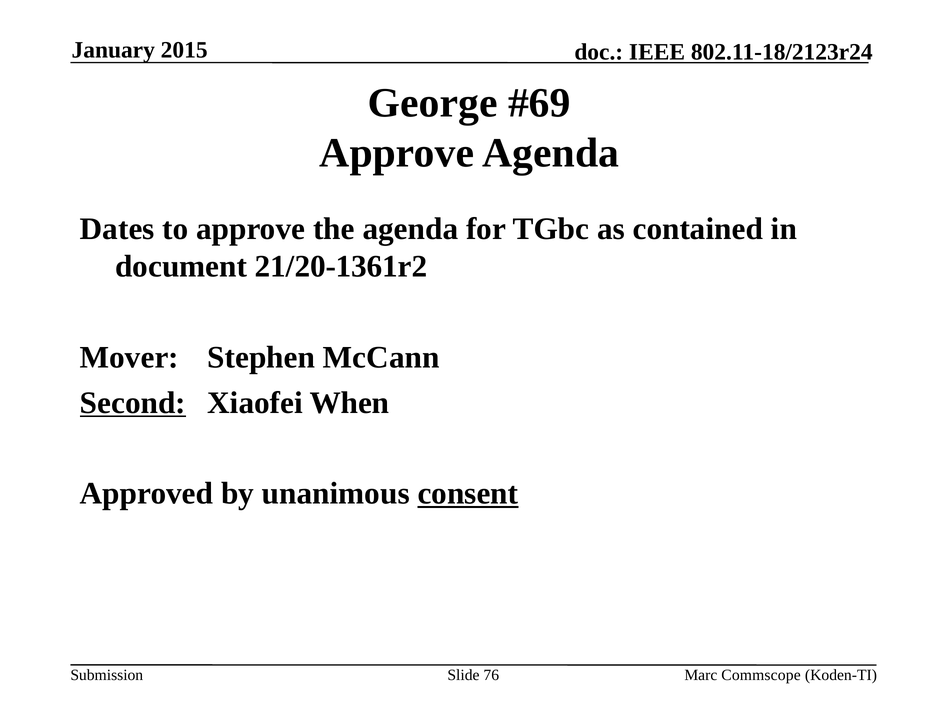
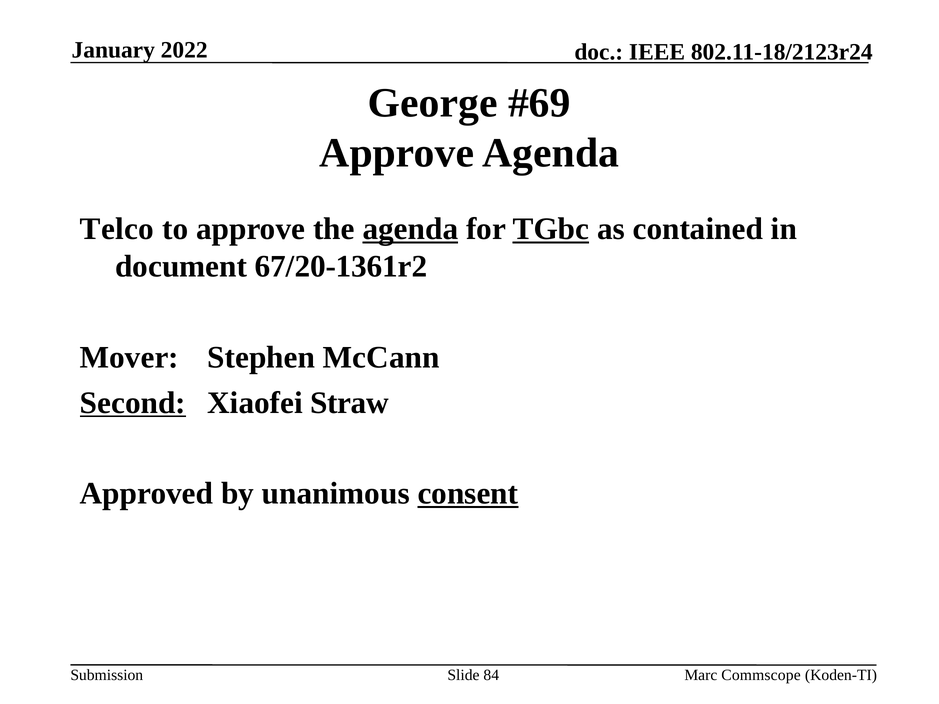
2015: 2015 -> 2022 (184, 50)
Dates: Dates -> Telco (117, 229)
agenda underline: none -> present (410, 229)
TGbc underline: none -> present (551, 229)
21/20-1361r2: 21/20-1361r2 -> 67/20-1361r2 (341, 267)
When: When -> Straw (349, 403)
76: 76 -> 84 (491, 675)
